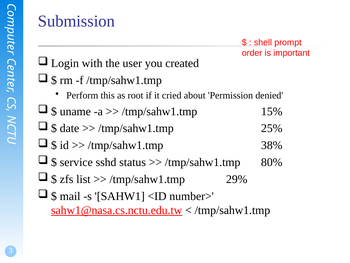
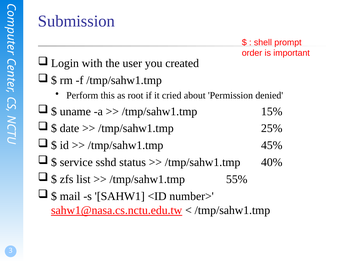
38%: 38% -> 45% (272, 145)
80%: 80% -> 40% (272, 162)
29%: 29% -> 55% (237, 179)
